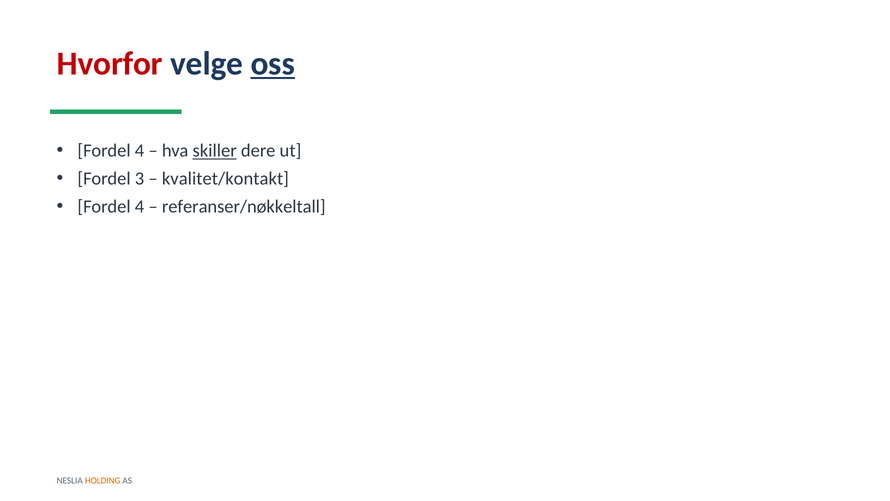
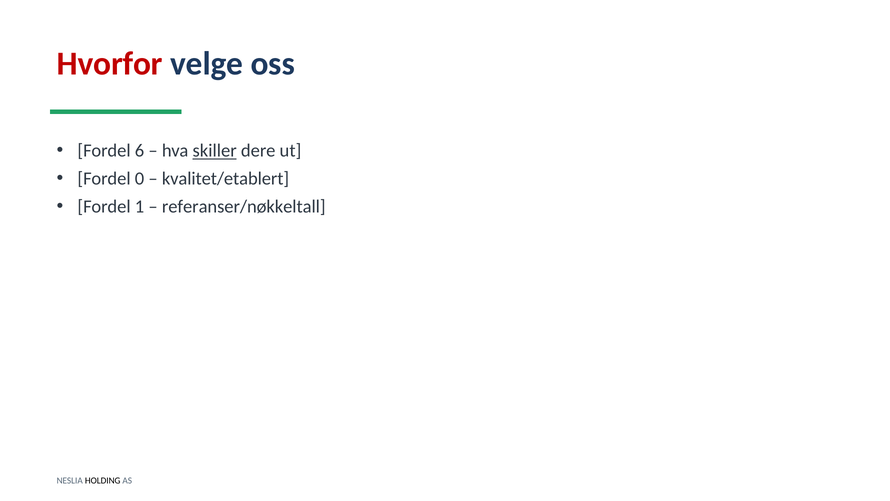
oss underline: present -> none (273, 64)
4: 4 -> 6 (140, 151)
3: 3 -> 0 (140, 179)
kvalitet/kontakt: kvalitet/kontakt -> kvalitet/etablert (225, 179)
4: 4 -> 1 (140, 206)
HOLDING colour: orange -> black (103, 480)
